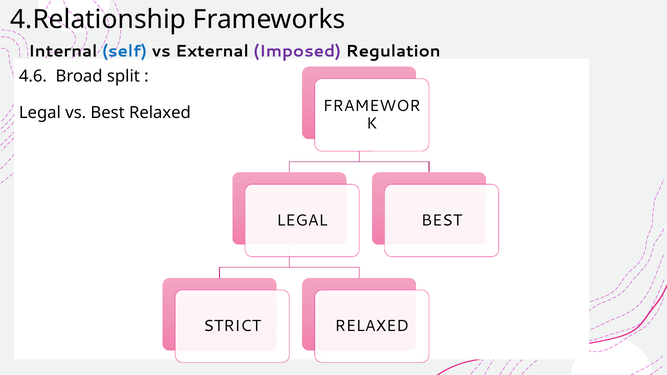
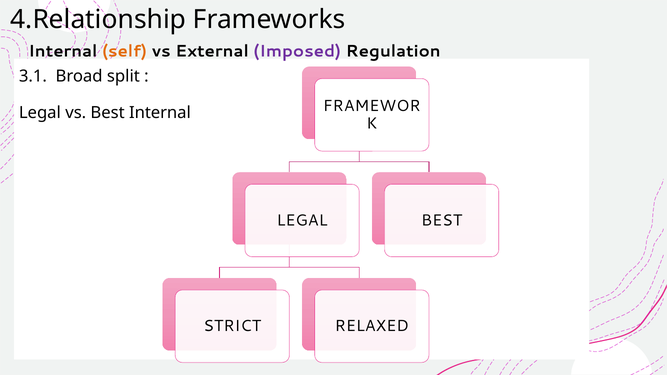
self colour: blue -> orange (125, 51)
4.6: 4.6 -> 3.1 (33, 76)
vs Best Relaxed: Relaxed -> Internal (160, 113)
